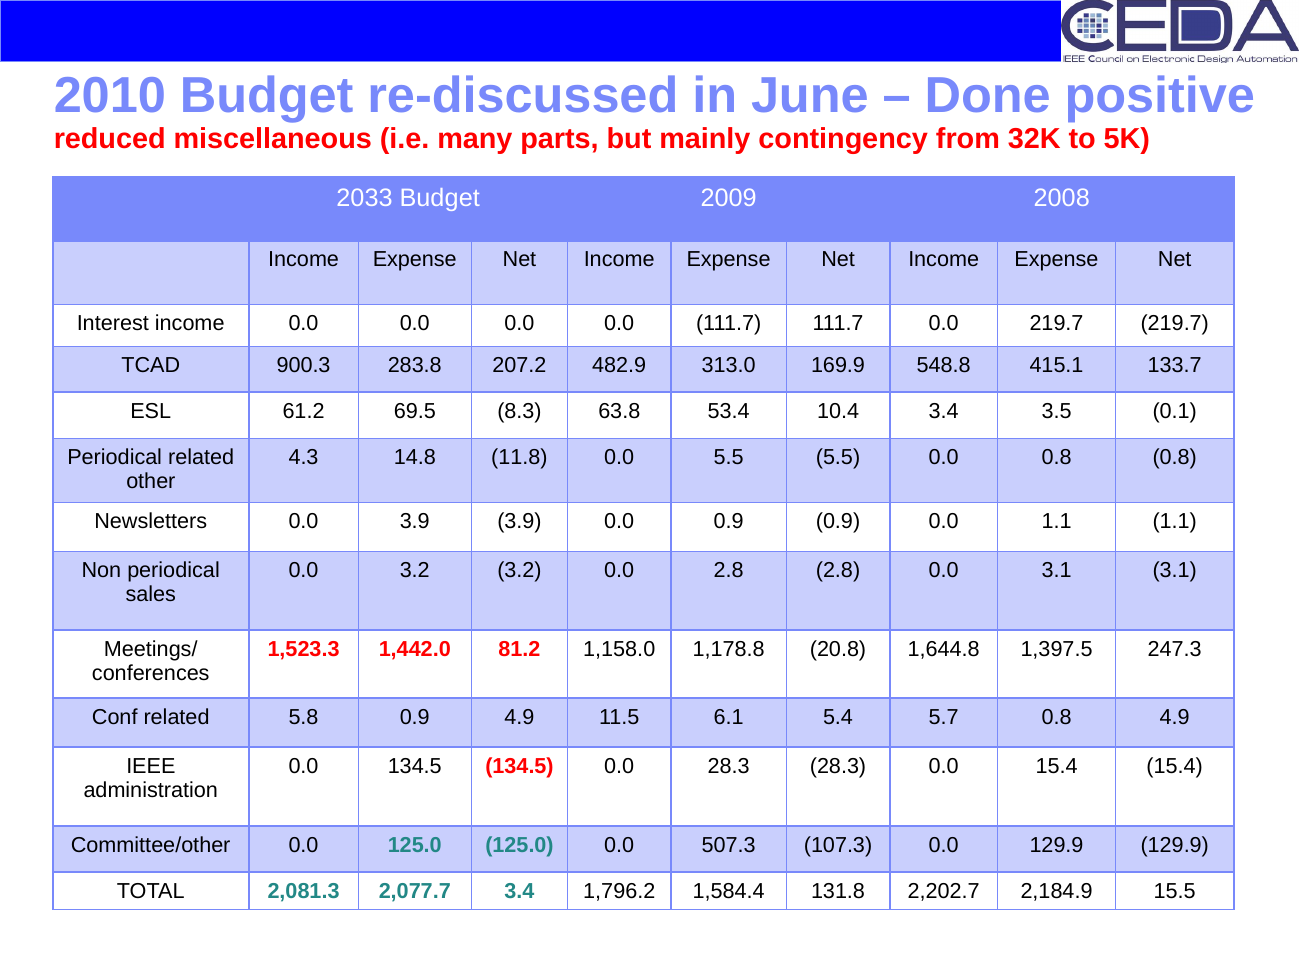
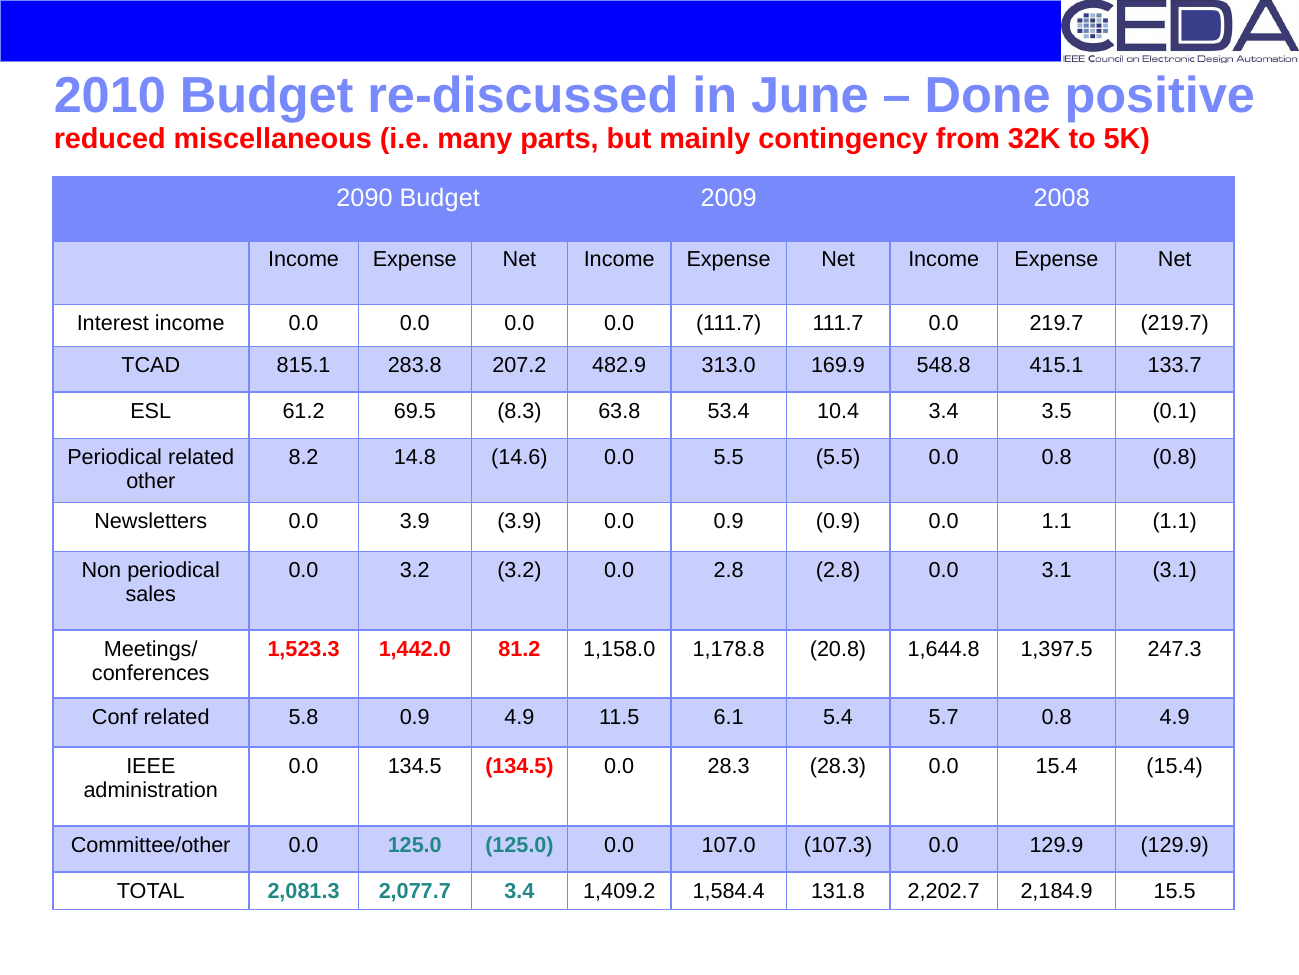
2033: 2033 -> 2090 (365, 198)
900.3: 900.3 -> 815.1 (304, 365)
4.3: 4.3 -> 8.2 (304, 457)
11.8: 11.8 -> 14.6 (519, 457)
507.3: 507.3 -> 107.0 (729, 844)
1,796.2: 1,796.2 -> 1,409.2 (619, 891)
